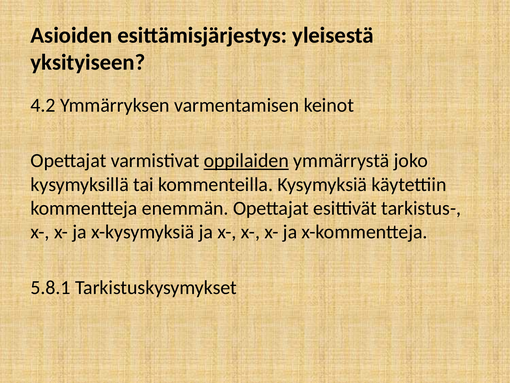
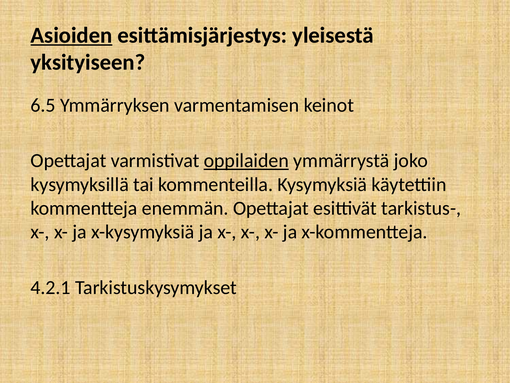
Asioiden underline: none -> present (71, 35)
4.2: 4.2 -> 6.5 (43, 105)
5.8.1: 5.8.1 -> 4.2.1 (51, 287)
